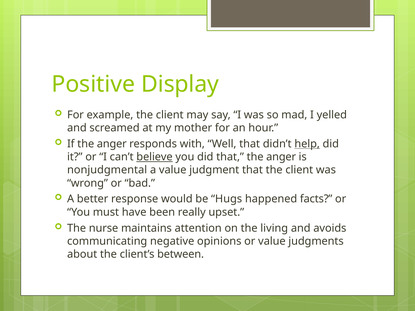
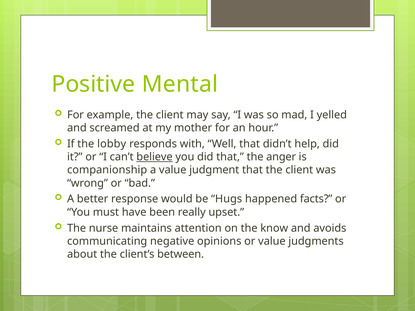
Display: Display -> Mental (180, 84)
If the anger: anger -> lobby (112, 144)
help underline: present -> none (307, 144)
nonjudgmental: nonjudgmental -> companionship (107, 170)
living: living -> know (274, 228)
